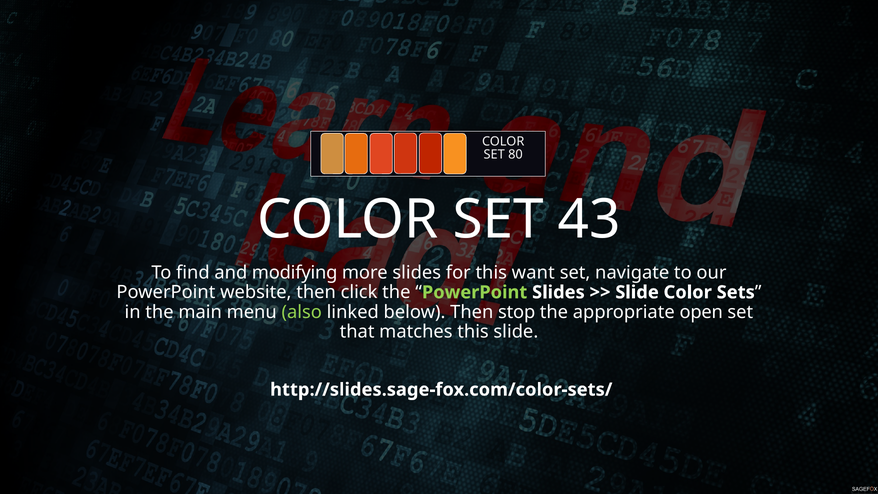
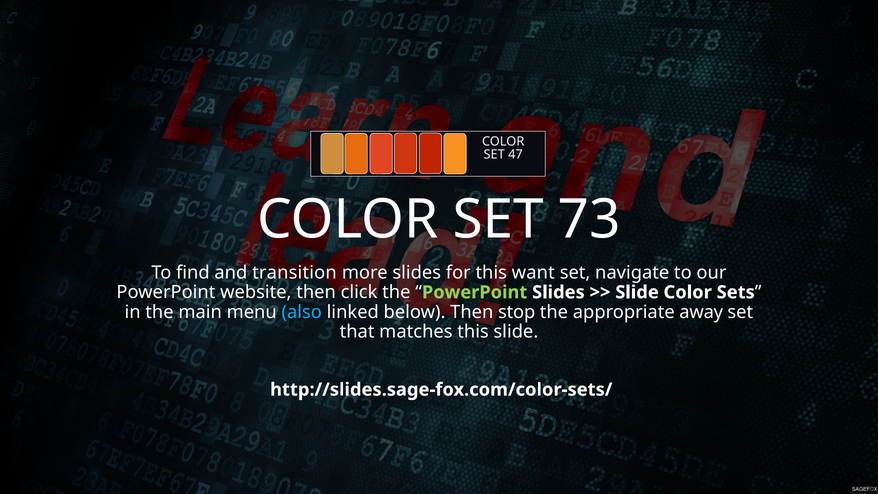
80: 80 -> 47 (515, 155)
43: 43 -> 73 (589, 219)
modifying: modifying -> transition (294, 272)
also colour: light green -> light blue (302, 312)
open: open -> away (701, 312)
